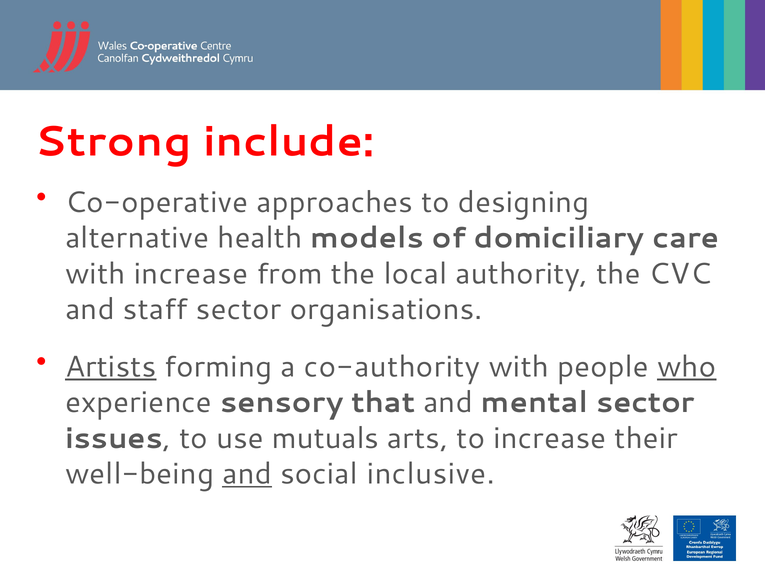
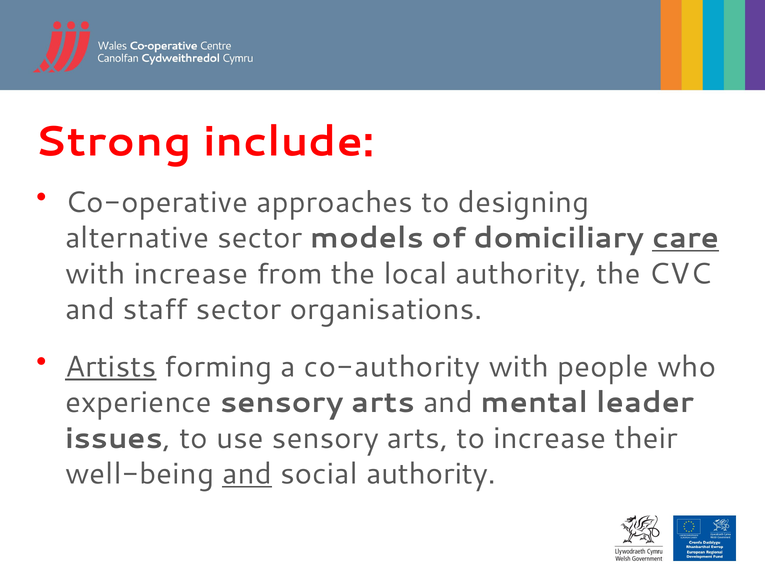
alternative health: health -> sector (260, 238)
care underline: none -> present (686, 238)
who underline: present -> none (687, 367)
experience sensory that: that -> arts (383, 402)
mental sector: sector -> leader (645, 402)
use mutuals: mutuals -> sensory (325, 438)
social inclusive: inclusive -> authority (431, 474)
